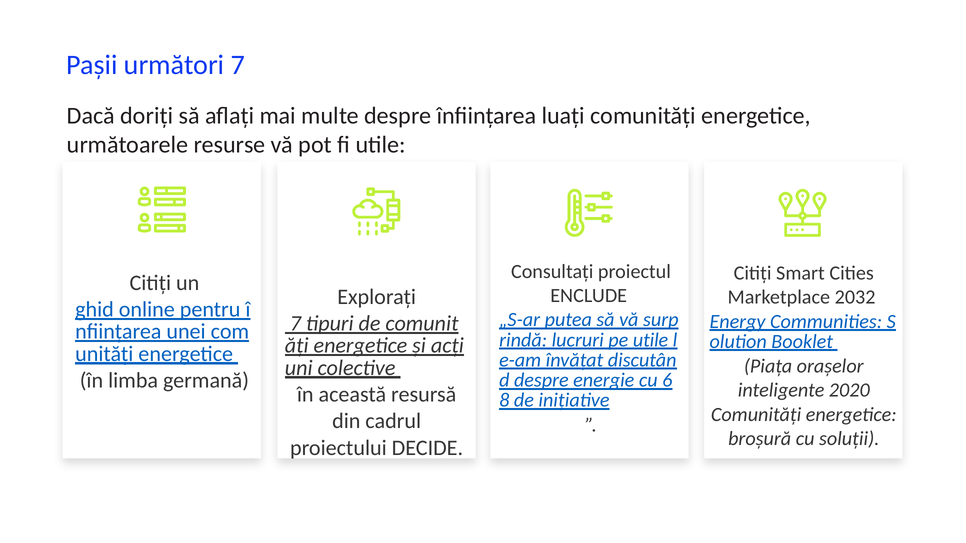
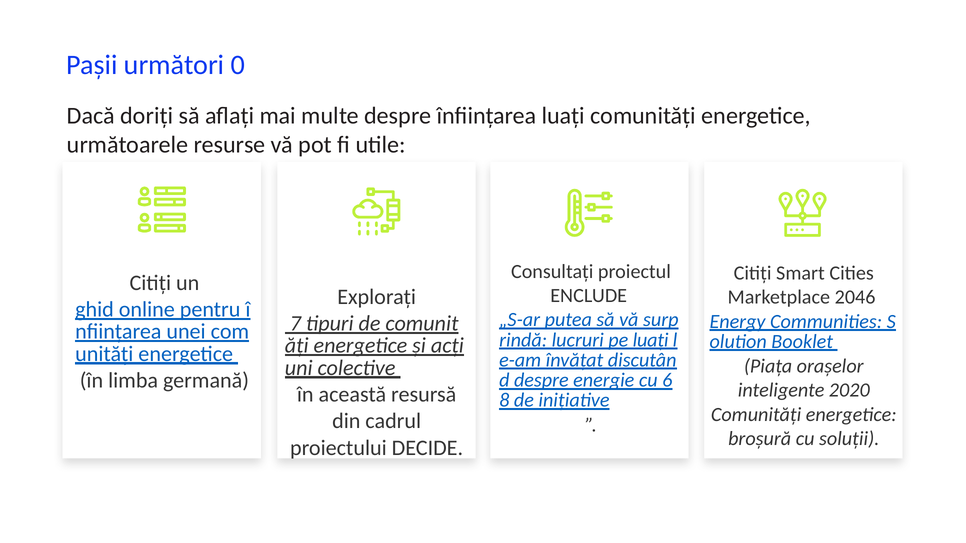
următori 7: 7 -> 0 (238, 65)
2032: 2032 -> 2046 (855, 297)
pe utile: utile -> luați (651, 340)
